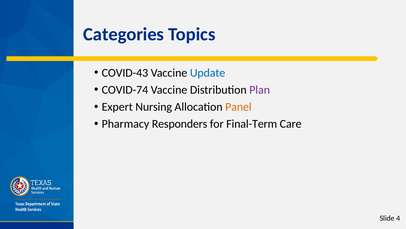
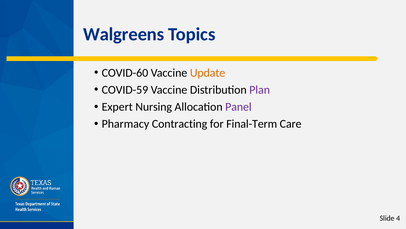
Categories: Categories -> Walgreens (124, 34)
COVID-43: COVID-43 -> COVID-60 (125, 73)
Update colour: blue -> orange (208, 73)
COVID-74: COVID-74 -> COVID-59 (125, 90)
Panel colour: orange -> purple (238, 107)
Responders: Responders -> Contracting (180, 124)
